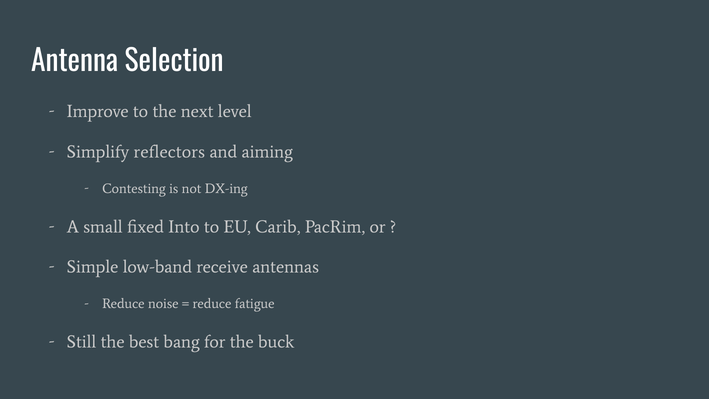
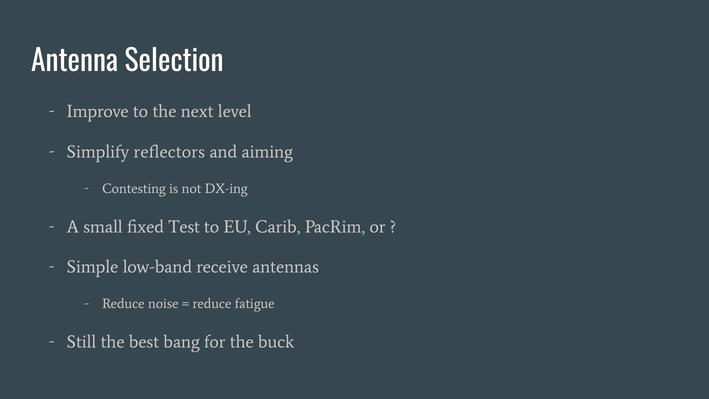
Into: Into -> Test (184, 227)
